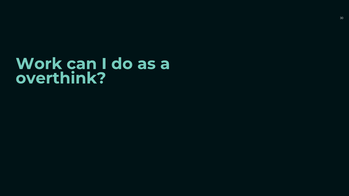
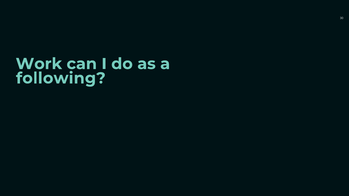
overthink: overthink -> following (61, 78)
